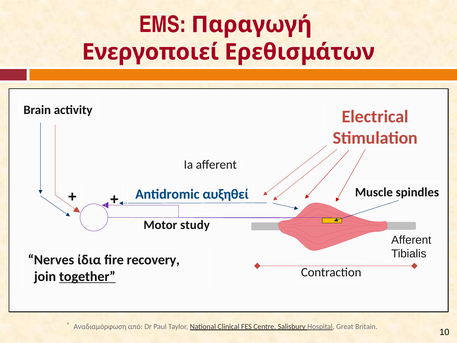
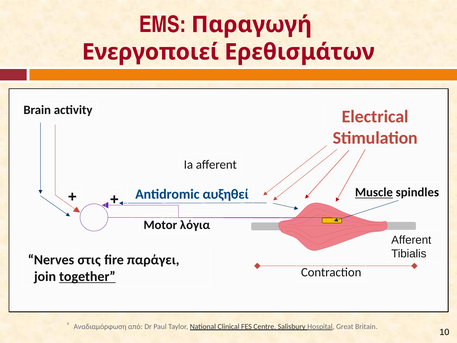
Muscle underline: none -> present (374, 192)
study: study -> λόγια (195, 225)
ίδια: ίδια -> στις (89, 260)
recovery: recovery -> παράγει (153, 260)
